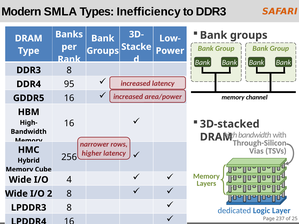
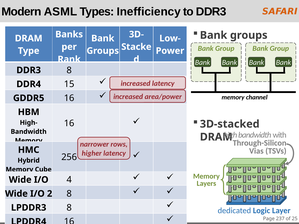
SMLA: SMLA -> ASML (60, 12)
95: 95 -> 15 (69, 84)
